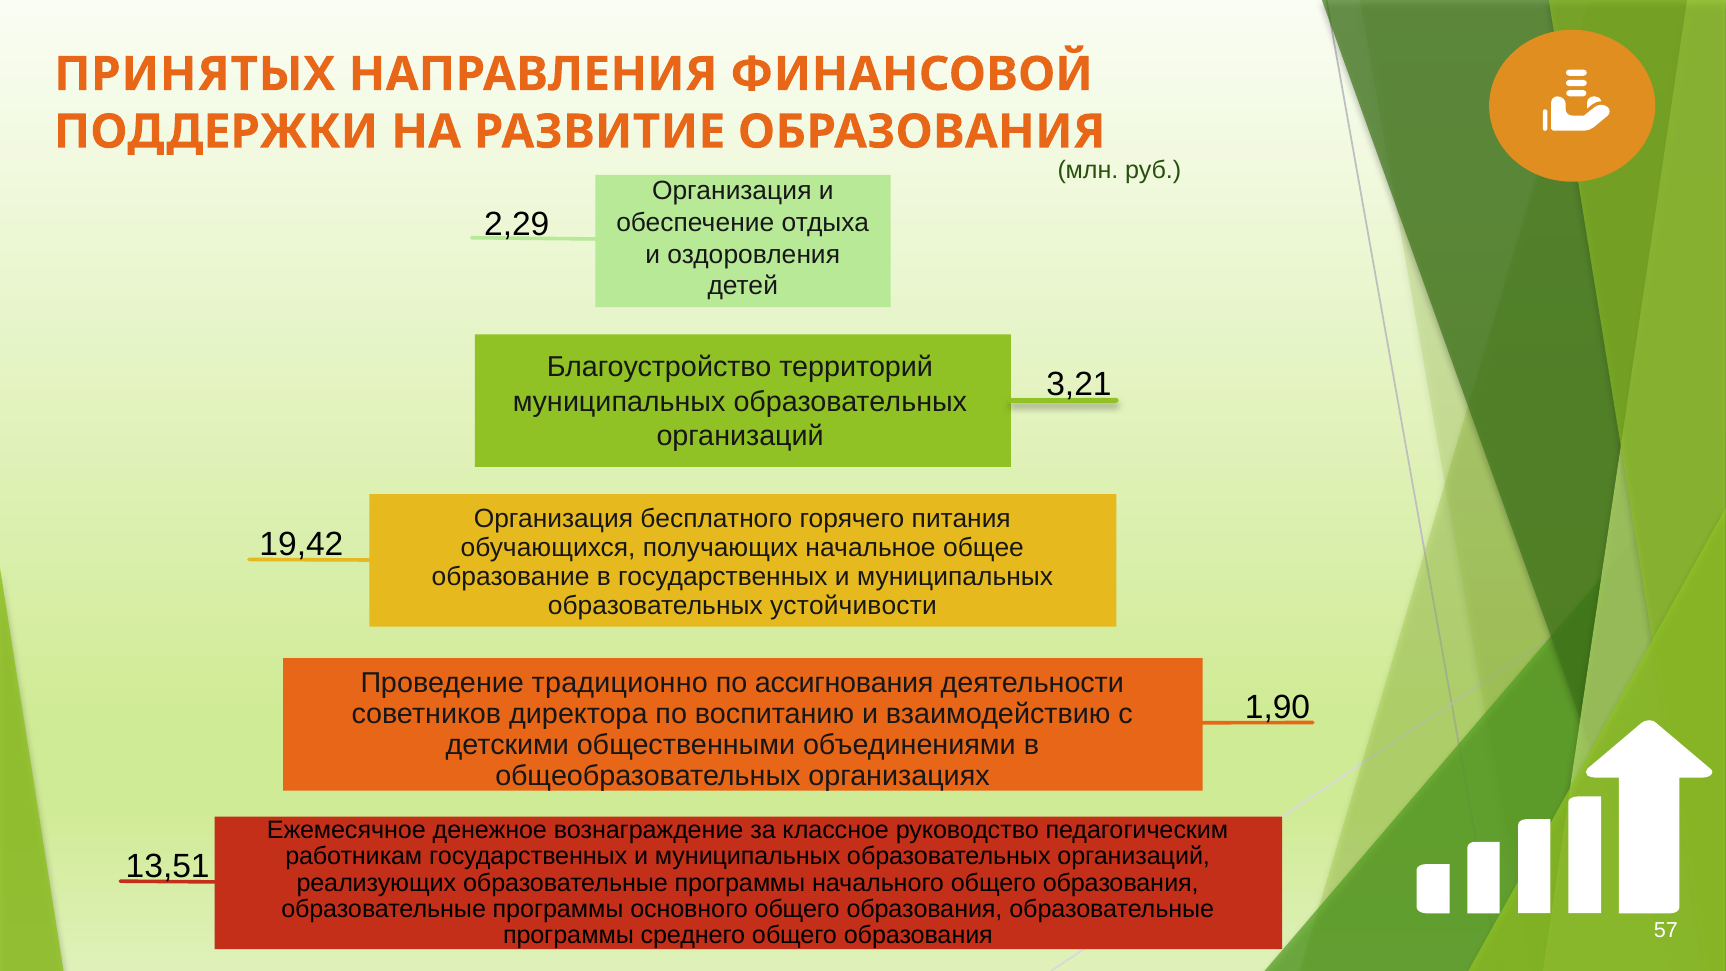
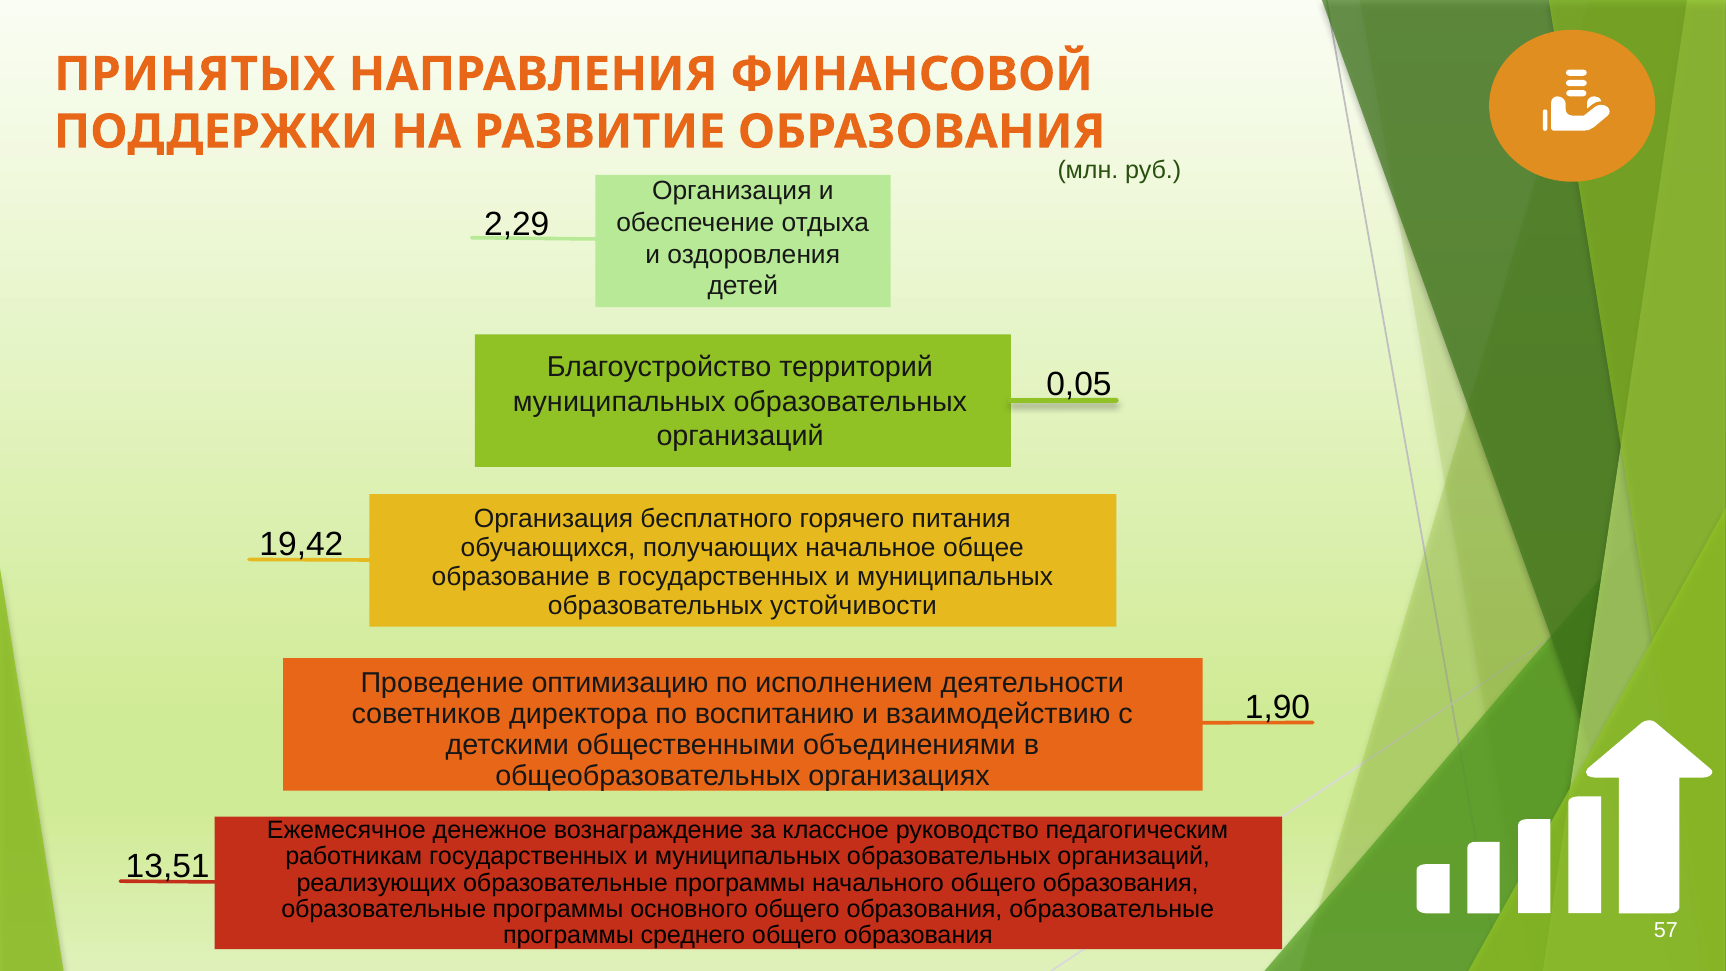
3,21: 3,21 -> 0,05 (1079, 384)
традиционно: традиционно -> оптимизацию (620, 683)
ассигнования: ассигнования -> исполнением (844, 683)
